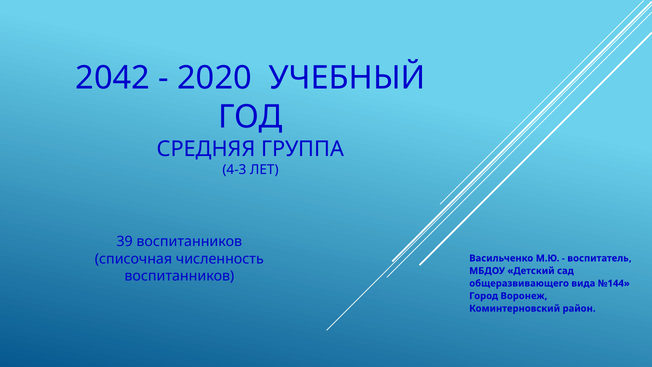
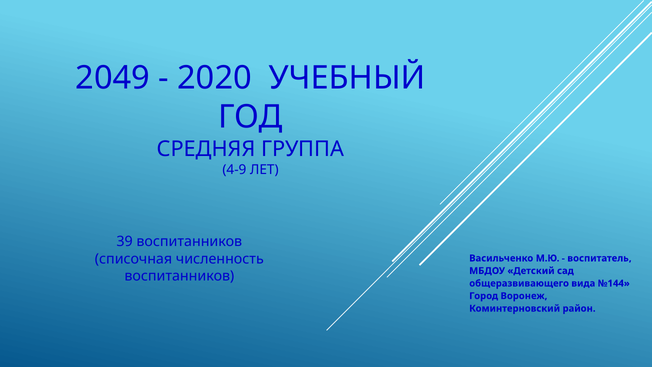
2042: 2042 -> 2049 (113, 78)
4-3: 4-3 -> 4-9 (234, 170)
